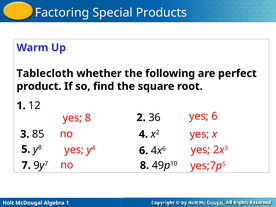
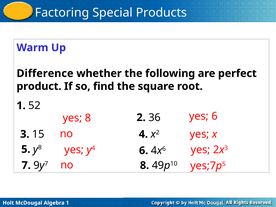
Tablecloth: Tablecloth -> Difference (45, 73)
12: 12 -> 52 (35, 106)
85: 85 -> 15 (38, 134)
